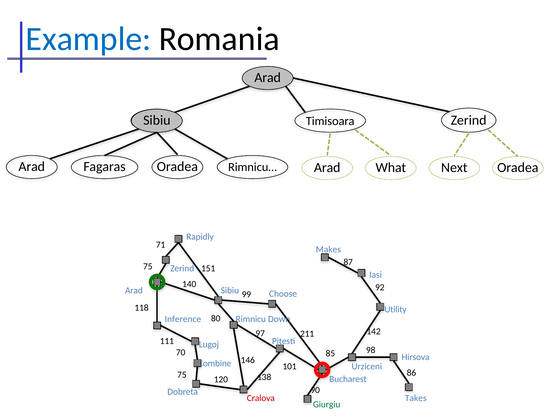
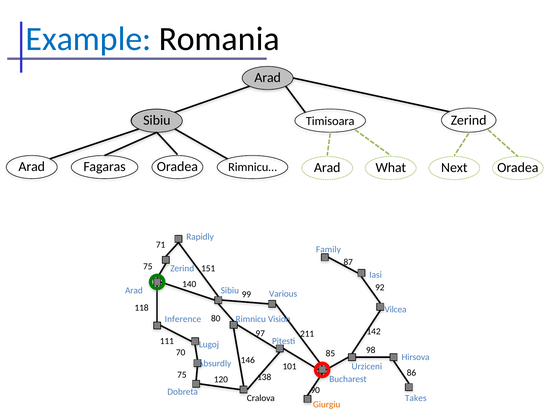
Makes: Makes -> Family (328, 249)
Choose: Choose -> Various (283, 294)
Utility: Utility -> Vilcea (396, 310)
Down: Down -> Vision (279, 319)
Combine: Combine -> Absurdly (215, 363)
Cralova colour: red -> black (261, 398)
Giurgiu colour: green -> orange (327, 404)
